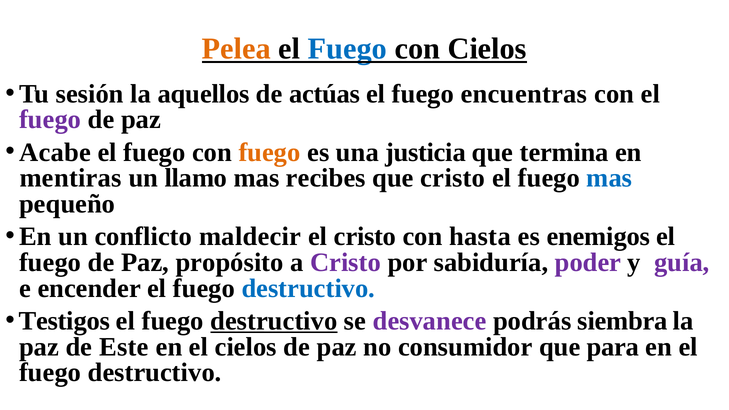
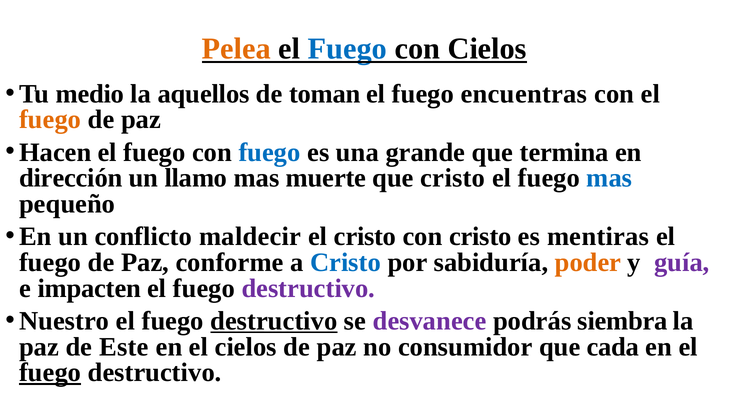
sesión: sesión -> medio (90, 94)
actúas: actúas -> toman (325, 94)
fuego colour: purple -> orange (50, 120)
Acabe: Acabe -> Hacen (55, 152)
fuego colour: orange -> blue (270, 152)
justicia: justicia -> grande (425, 152)
mentiras: mentiras -> dirección (71, 178)
recibes: recibes -> muerte (326, 178)
con hasta: hasta -> cristo (480, 237)
enemigos: enemigos -> mentiras (598, 237)
propósito: propósito -> conforme (230, 263)
Cristo colour: purple -> blue (346, 263)
poder colour: purple -> orange (588, 263)
encender: encender -> impacten (89, 288)
destructivo colour: blue -> purple (308, 288)
Testigos: Testigos -> Nuestro (64, 321)
para: para -> cada (613, 347)
fuego underline: none -> present (50, 373)
